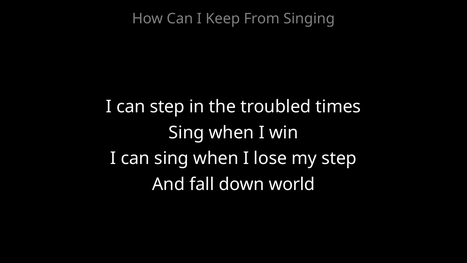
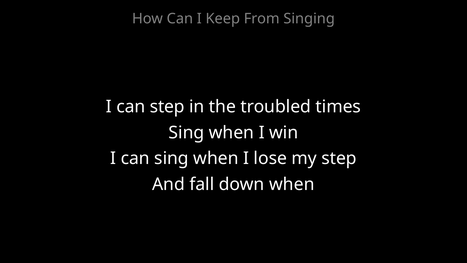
down world: world -> when (292, 184)
